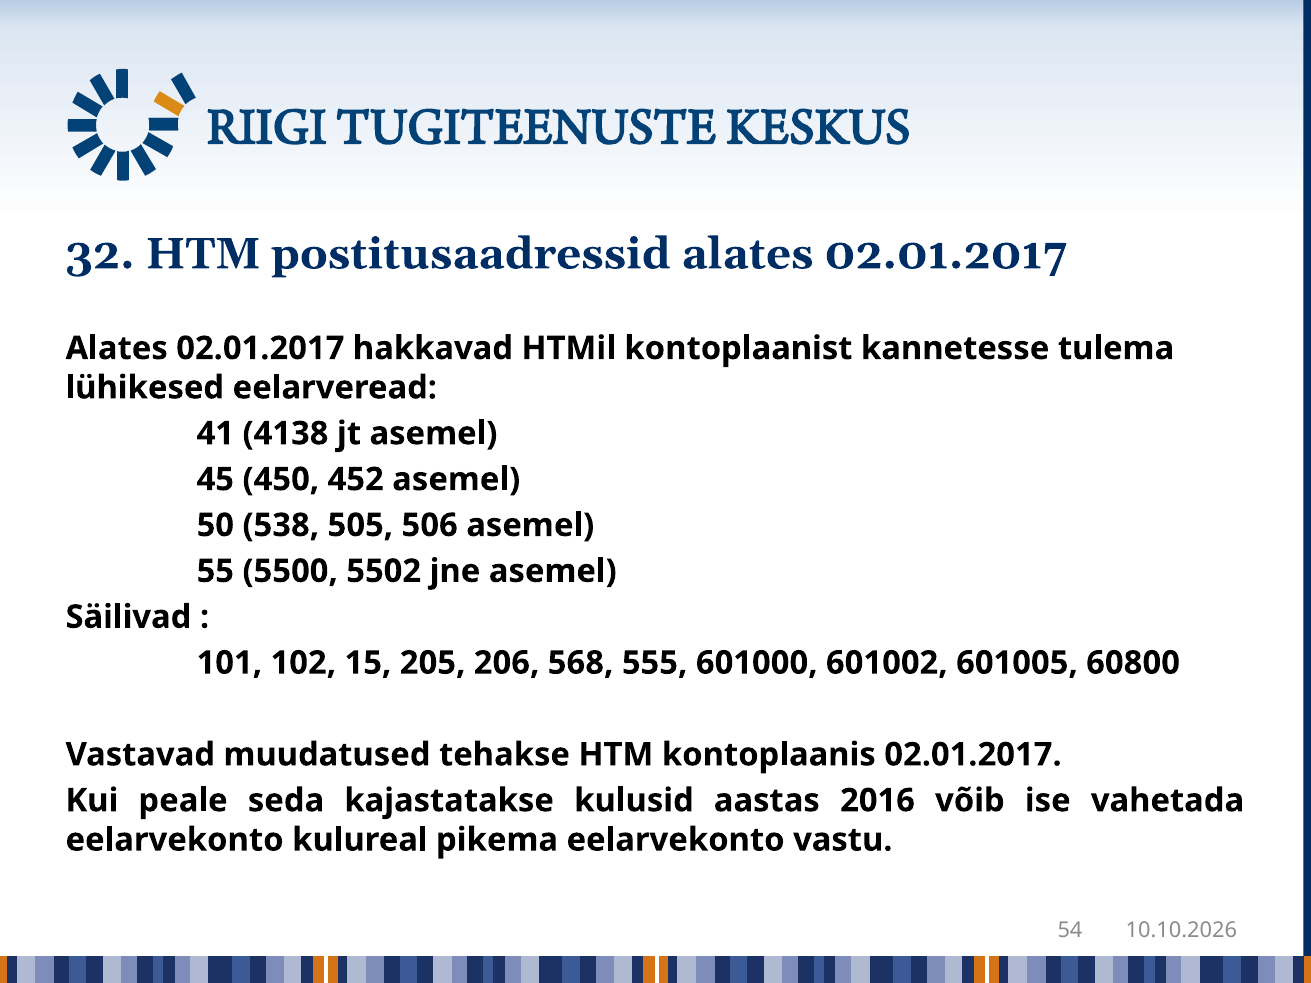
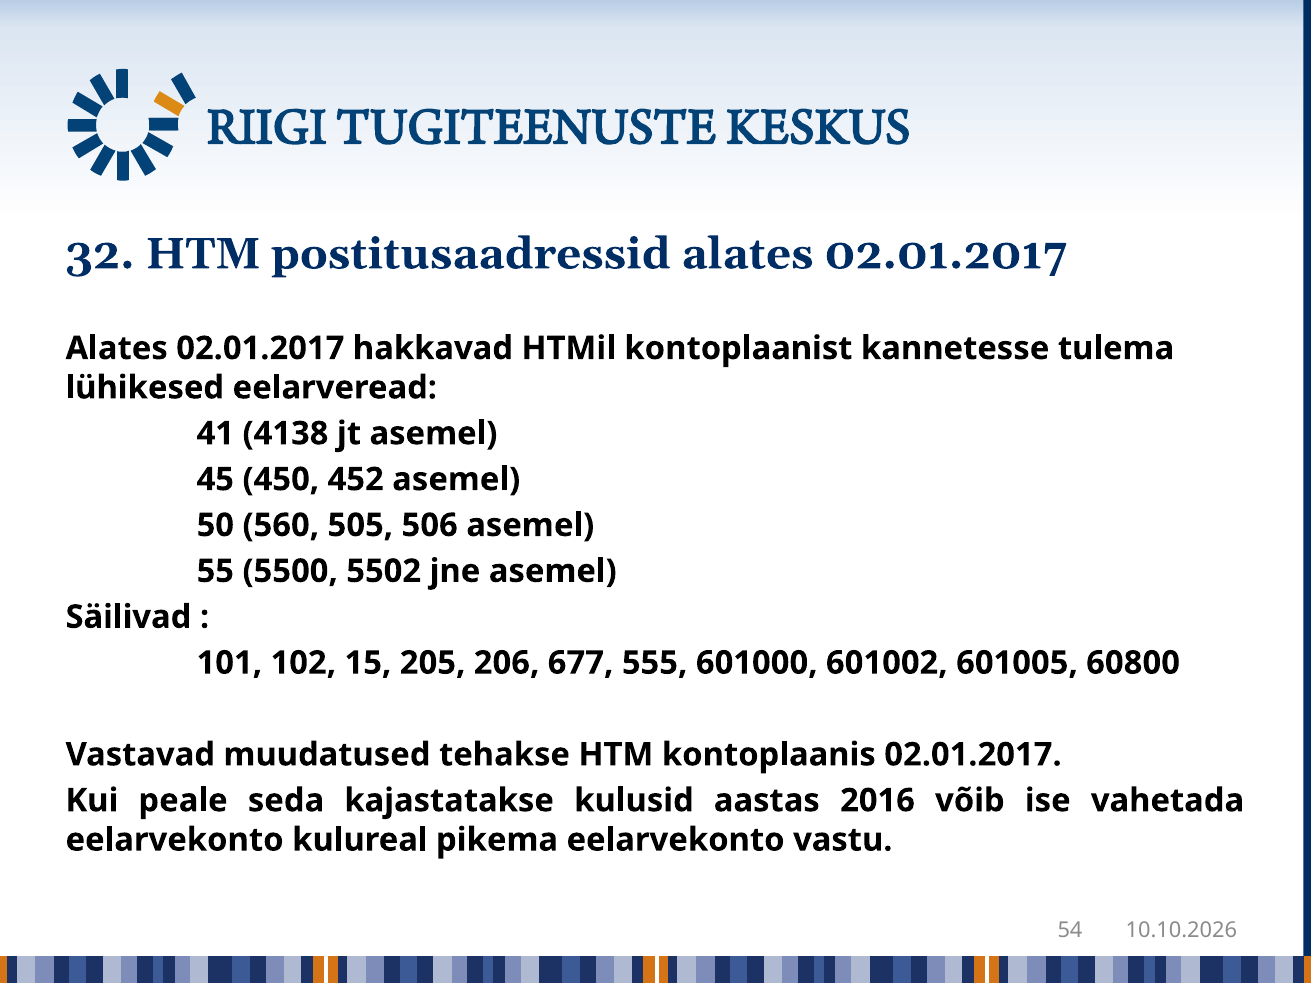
538: 538 -> 560 (281, 525)
568: 568 -> 677 (581, 663)
